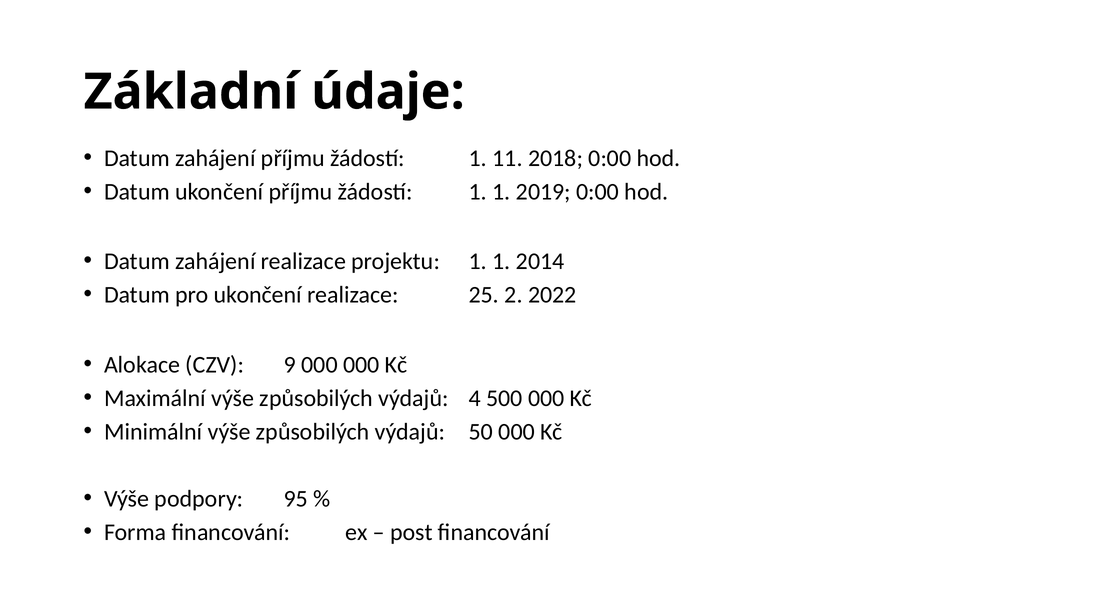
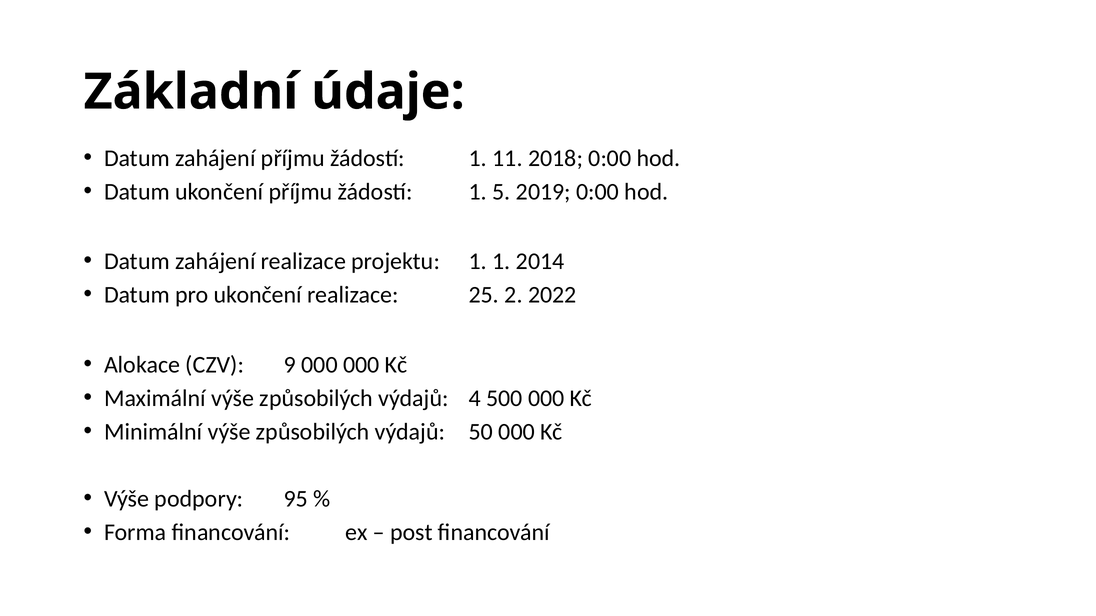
žádostí 1 1: 1 -> 5 (501, 192)
